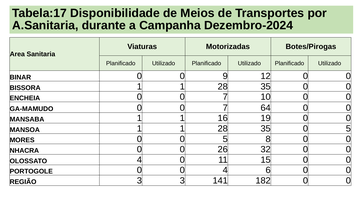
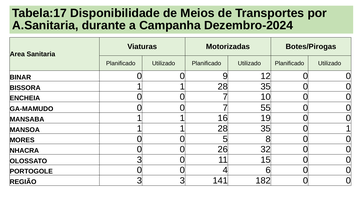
64: 64 -> 55 (266, 108)
35 0 5: 5 -> 1 (348, 129)
OLOSSATO 4: 4 -> 3 (139, 160)
